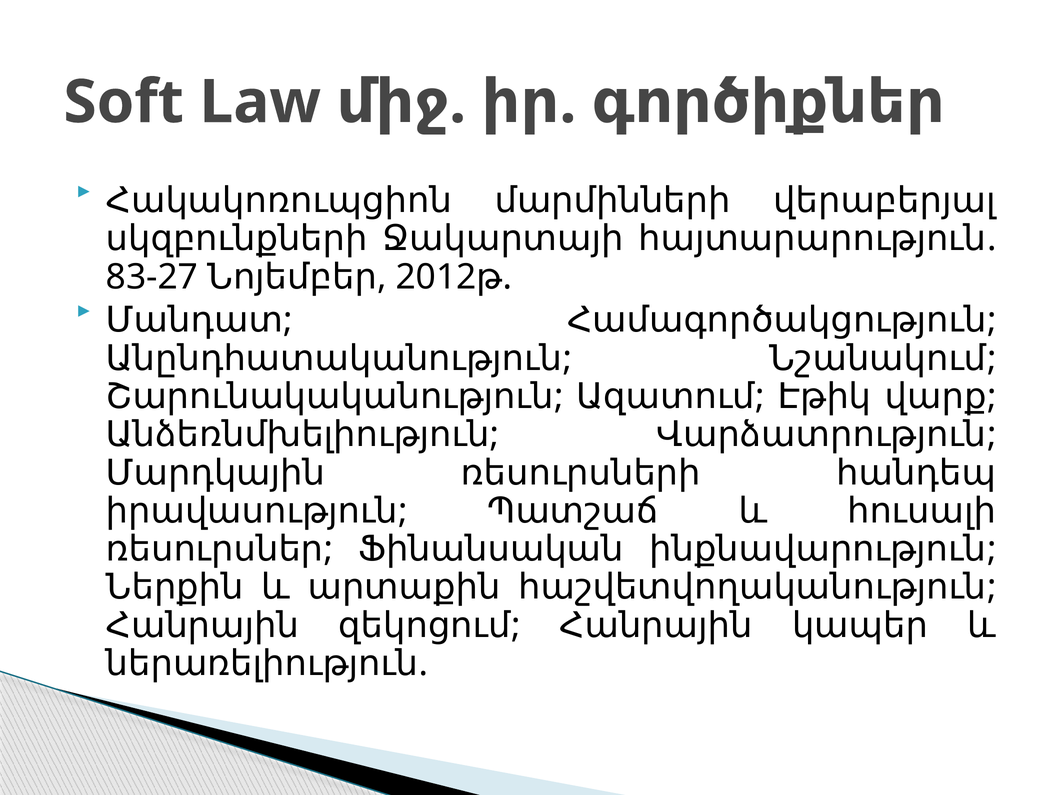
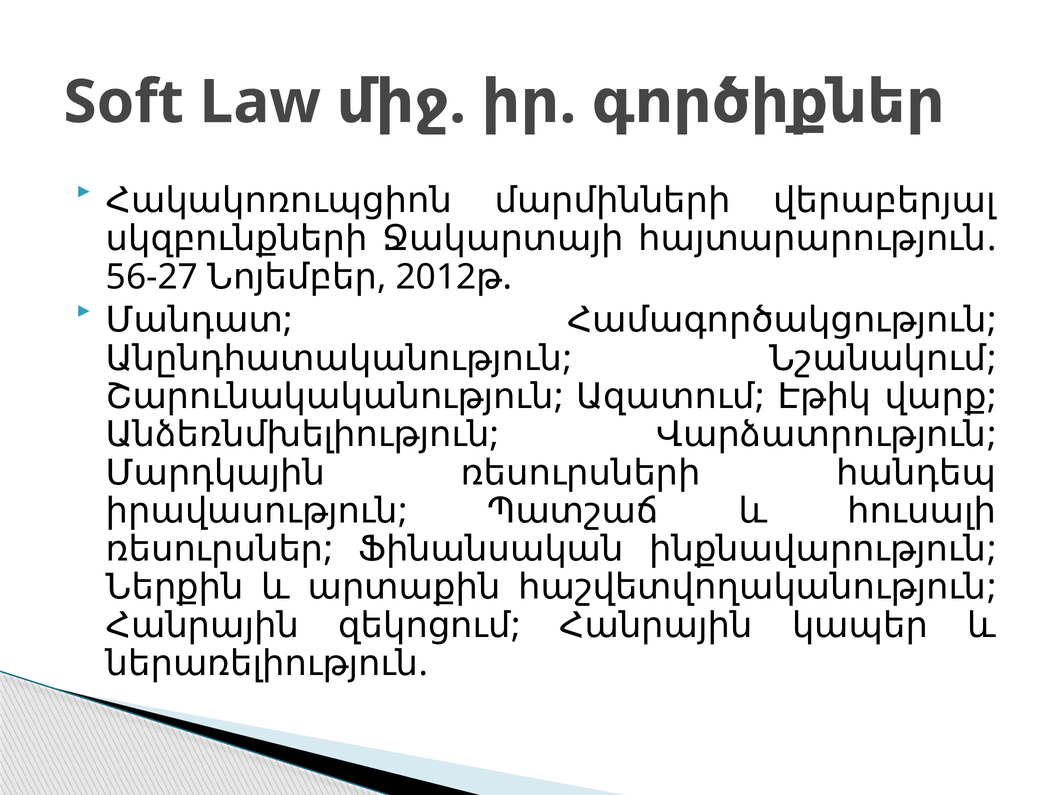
83-27: 83-27 -> 56-27 (152, 277)
